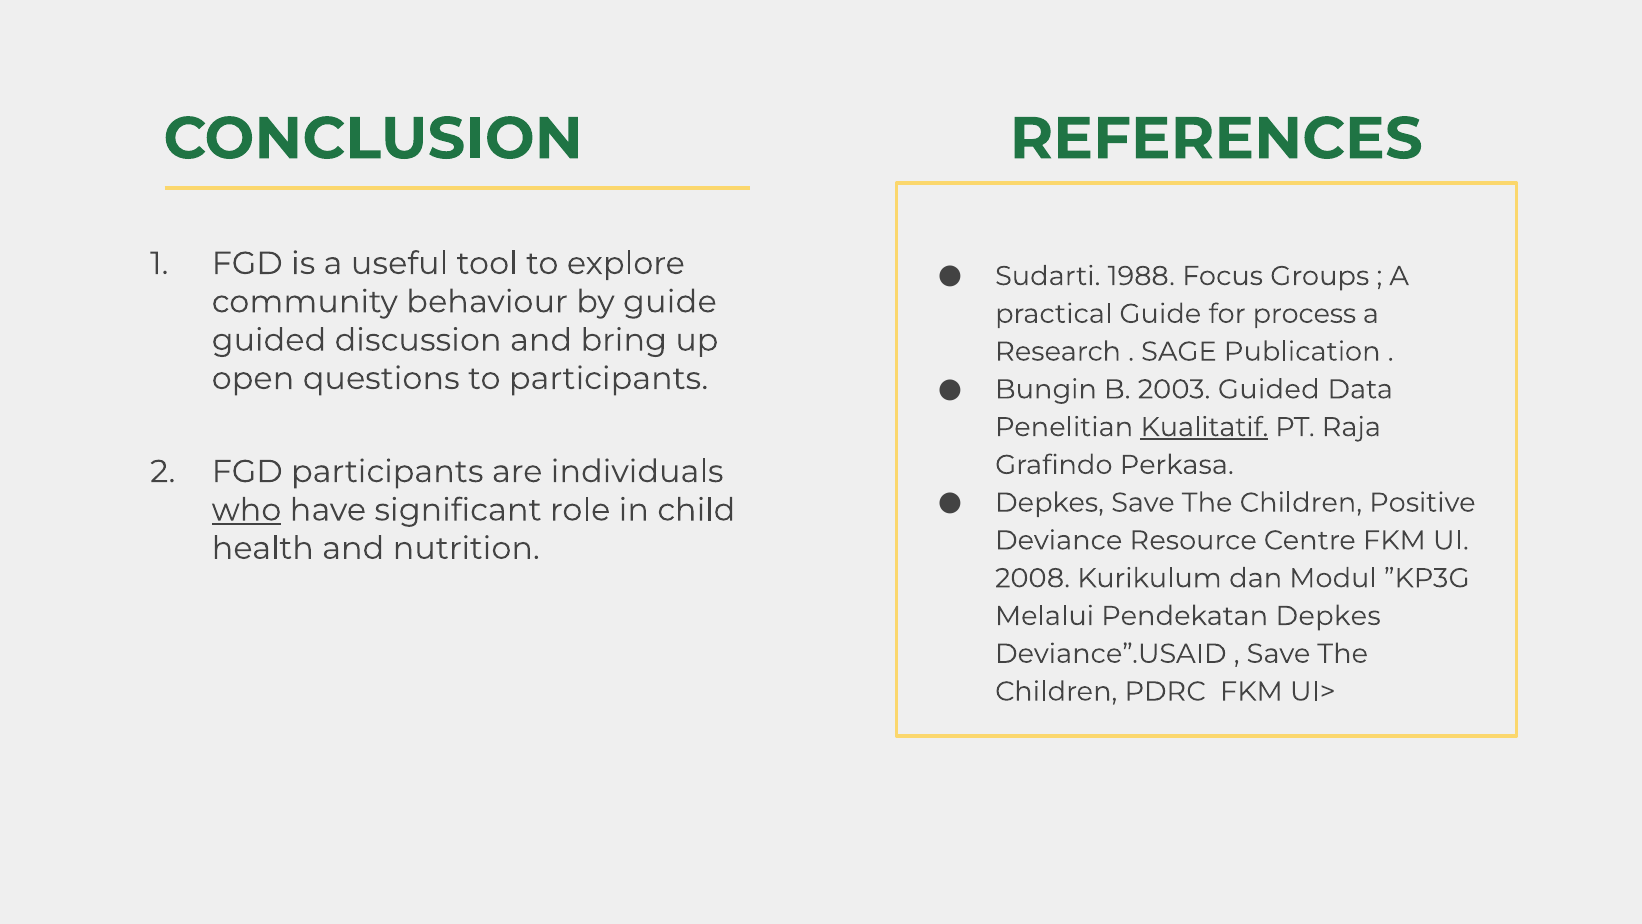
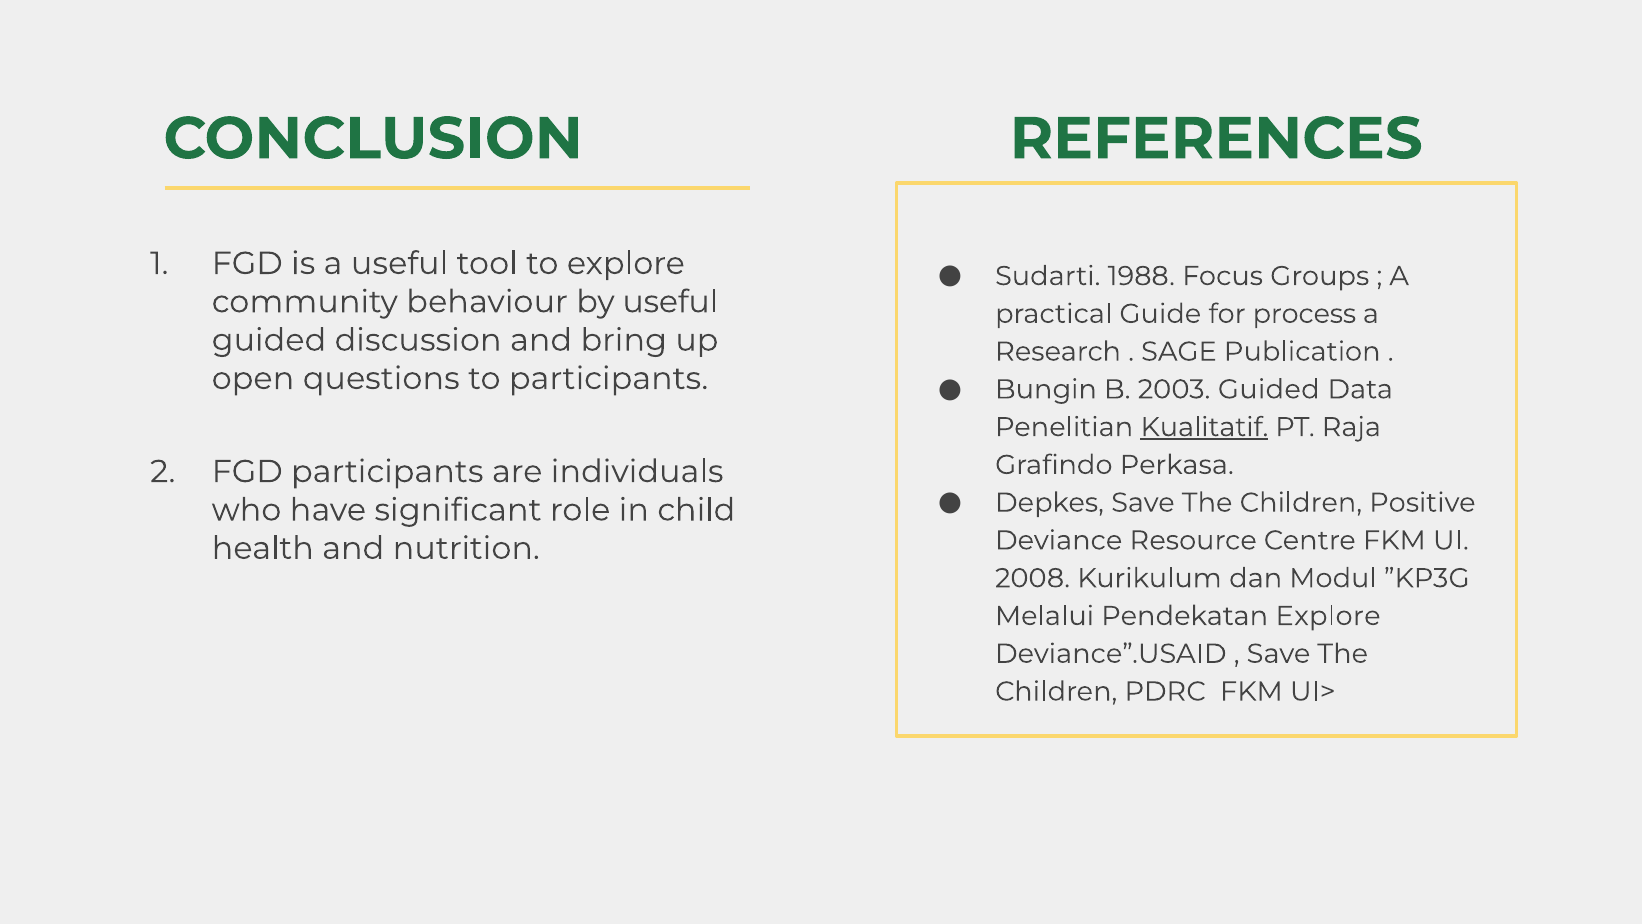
by guide: guide -> useful (670, 302)
who underline: present -> none (247, 510)
Pendekatan Depkes: Depkes -> Explore (1328, 616)
